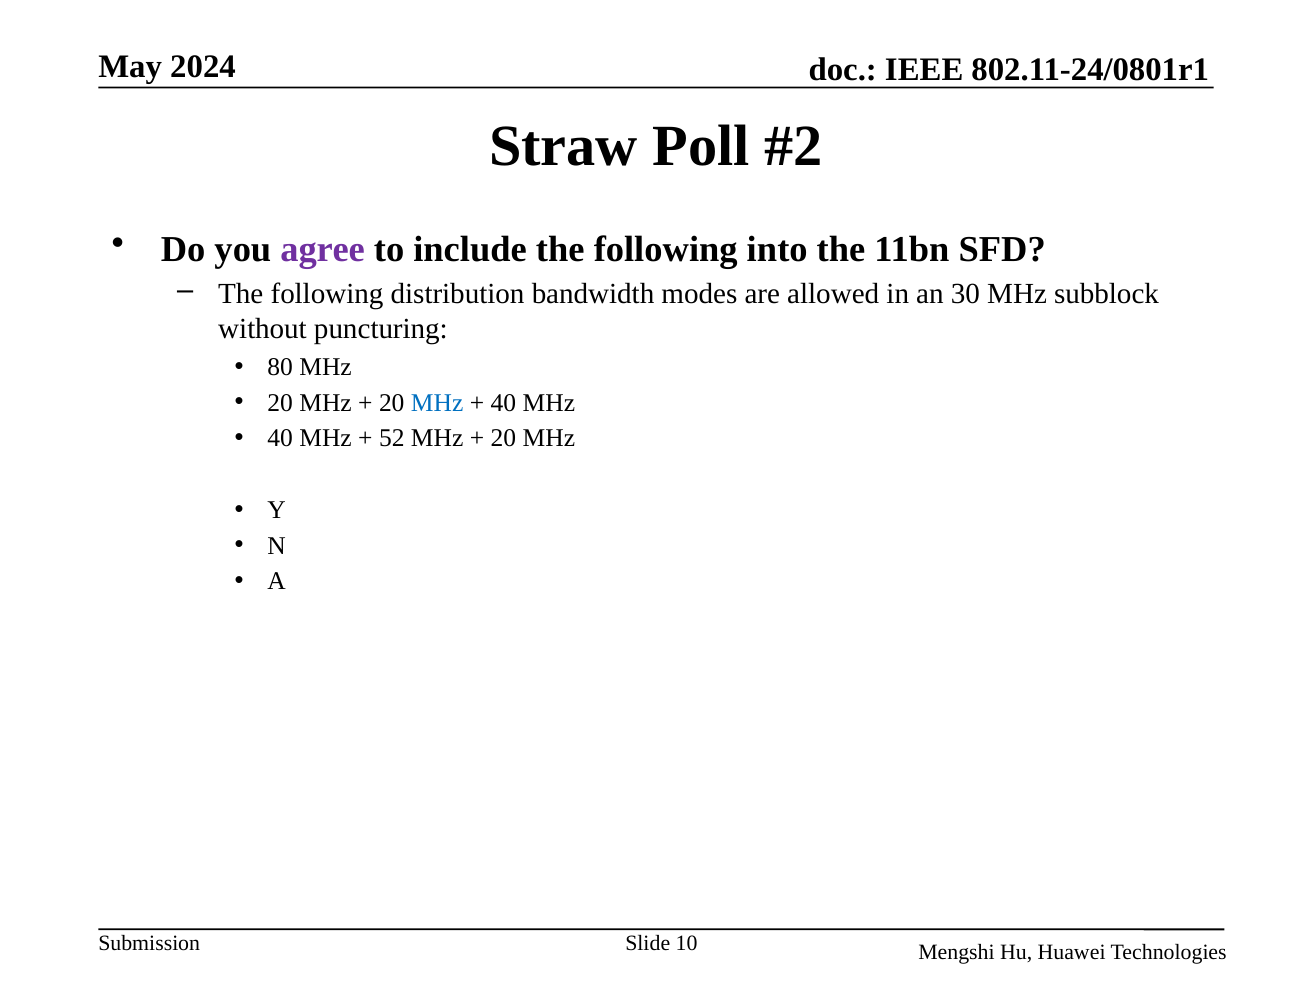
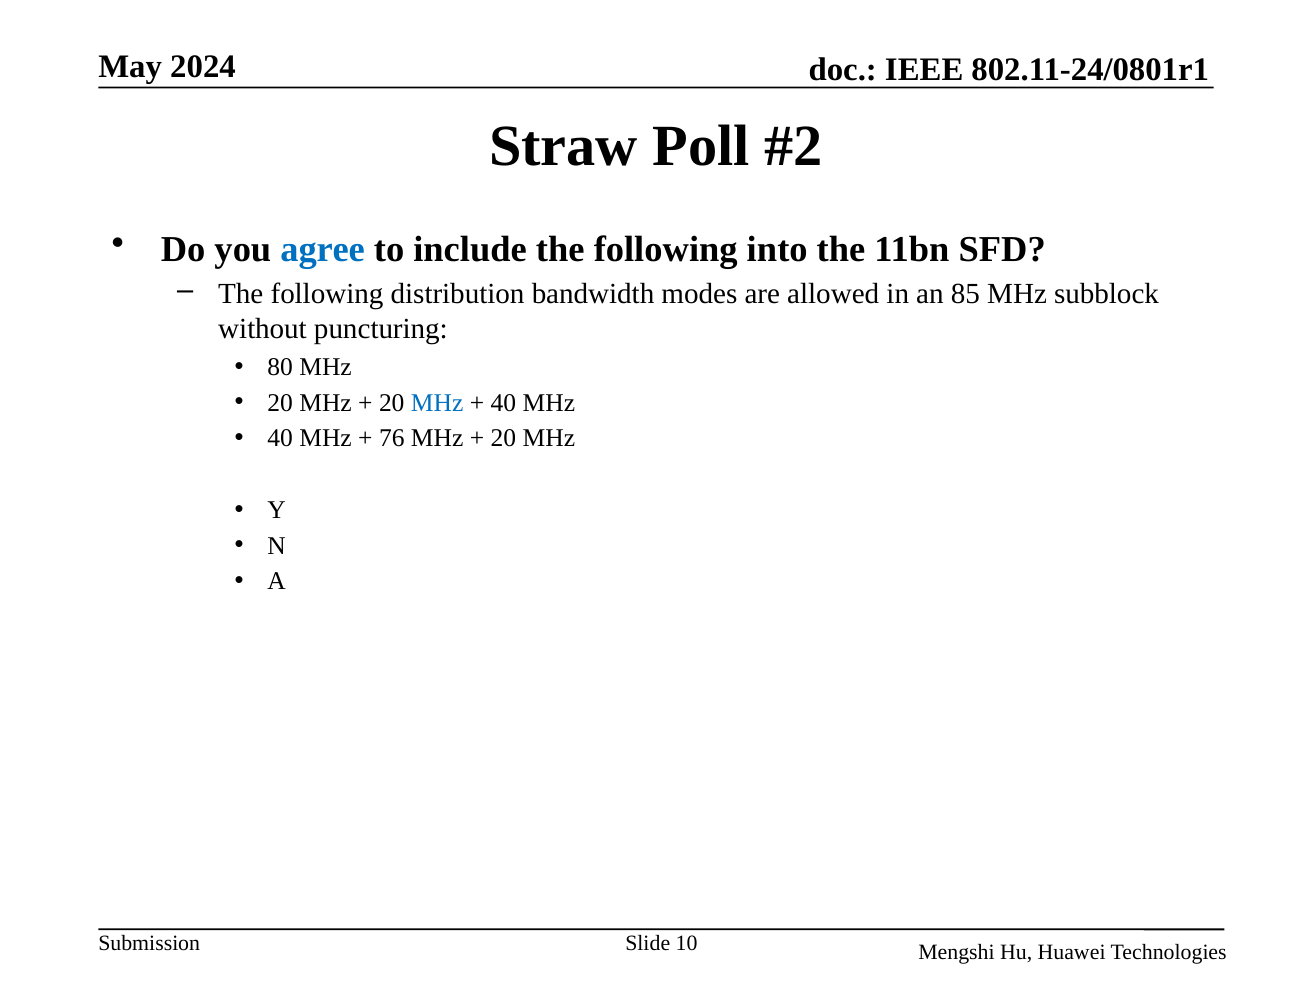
agree colour: purple -> blue (323, 250)
30: 30 -> 85 (965, 294)
52: 52 -> 76 (392, 438)
